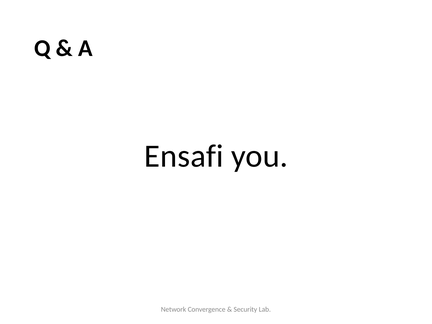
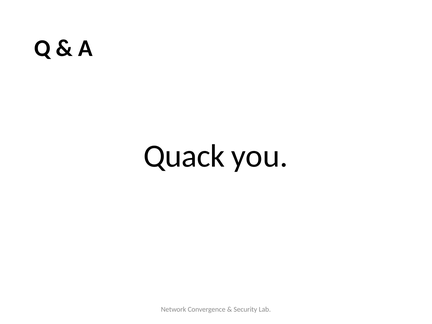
Ensafi: Ensafi -> Quack (184, 156)
